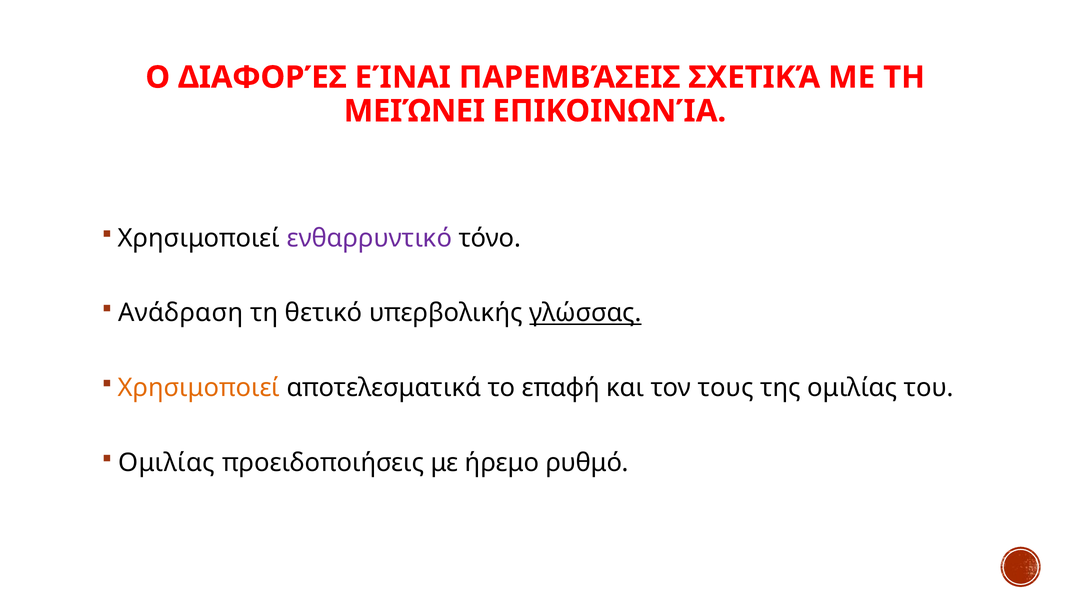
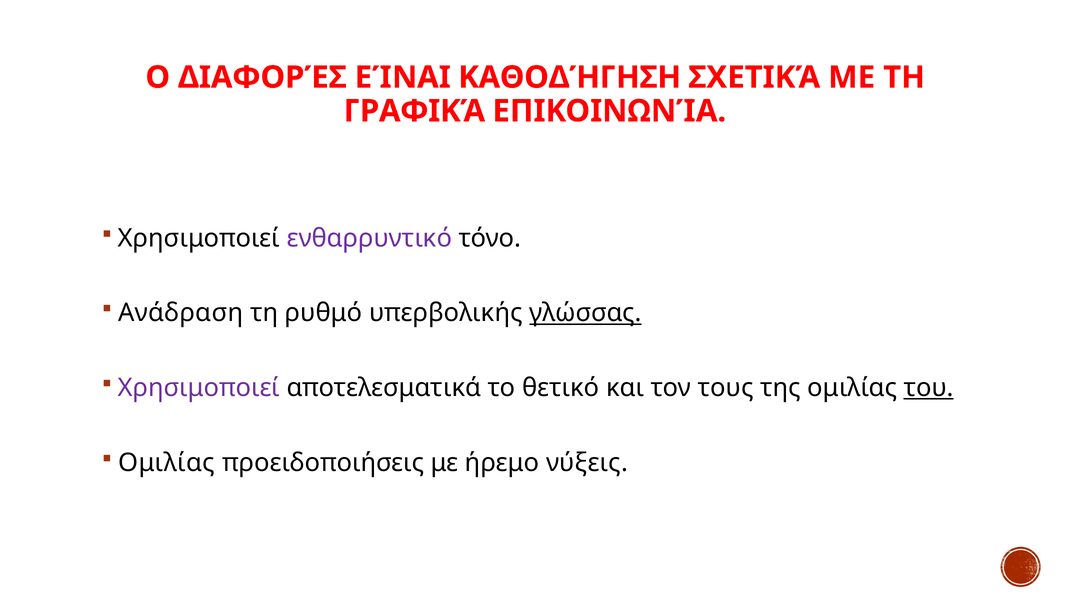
ΠΑΡΕΜΒΆΣΕΙΣ: ΠΑΡΕΜΒΆΣΕΙΣ -> ΚΑΘΟΔΉΓΗΣΗ (570, 77)
ΜΕΙΏΝΕΙ: ΜΕΙΏΝΕΙ -> ΓΡΑΦΙΚΆ (414, 111)
θετικό: θετικό -> ρυθμό (324, 313)
Χρησιμοποιεί colour: orange -> purple (199, 388)
επαφή: επαφή -> θετικό (561, 388)
του underline: none -> present (929, 388)
ρυθμό: ρυθμό -> νύξεις (587, 463)
